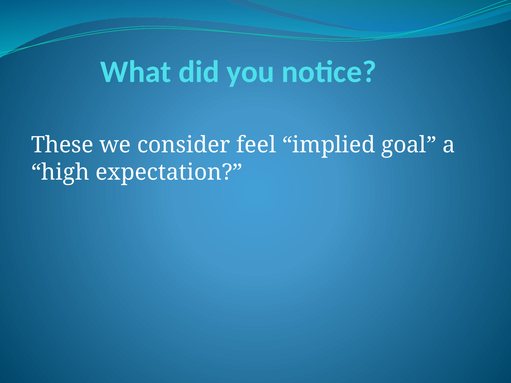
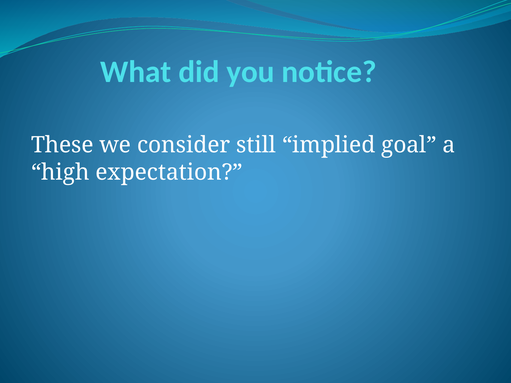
feel: feel -> still (256, 145)
